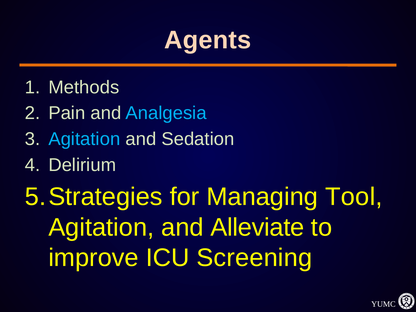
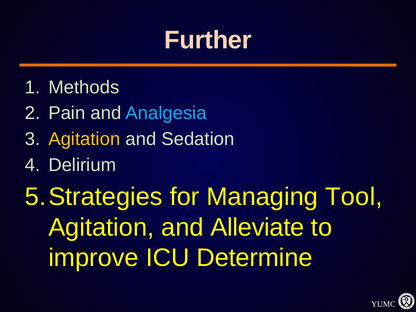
Agents: Agents -> Further (208, 40)
Agitation colour: light blue -> yellow (84, 139)
Screening: Screening -> Determine (255, 258)
